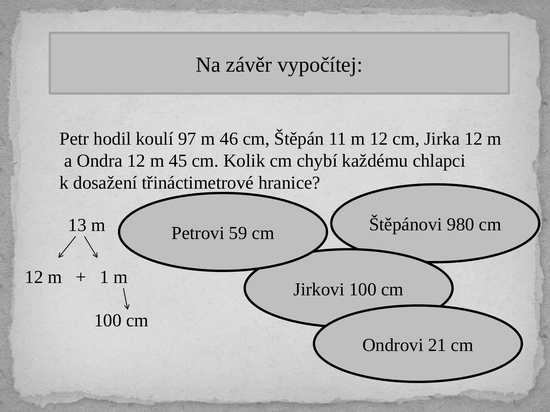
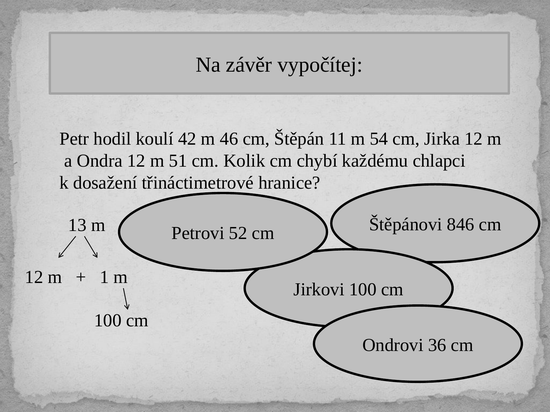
97: 97 -> 42 (187, 139)
11 m 12: 12 -> 54 (379, 139)
45: 45 -> 51 (178, 161)
980: 980 -> 846 (461, 225)
59: 59 -> 52 (238, 233)
21: 21 -> 36 (437, 345)
